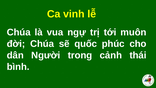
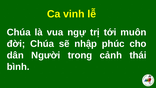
quốc: quốc -> nhập (86, 44)
